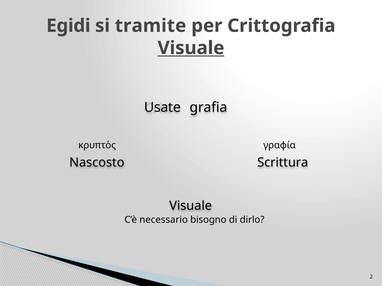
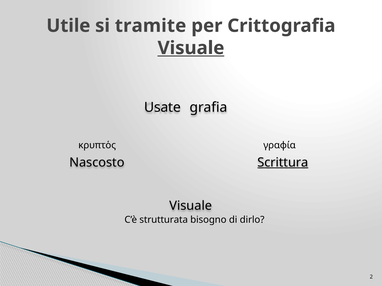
Egidi: Egidi -> Utile (68, 26)
Scrittura underline: none -> present (283, 163)
necessario: necessario -> strutturata (164, 220)
